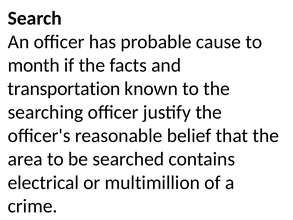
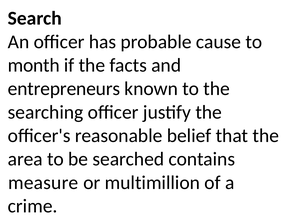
transportation: transportation -> entrepreneurs (64, 89)
electrical: electrical -> measure (43, 182)
